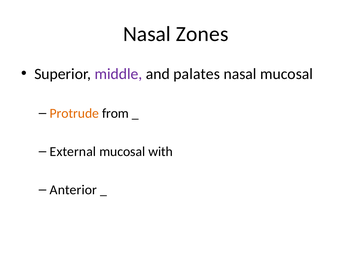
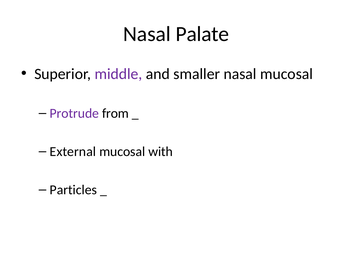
Zones: Zones -> Palate (202, 34)
palates: palates -> smaller (197, 74)
Protrude colour: orange -> purple (74, 113)
Anterior: Anterior -> Particles (73, 190)
